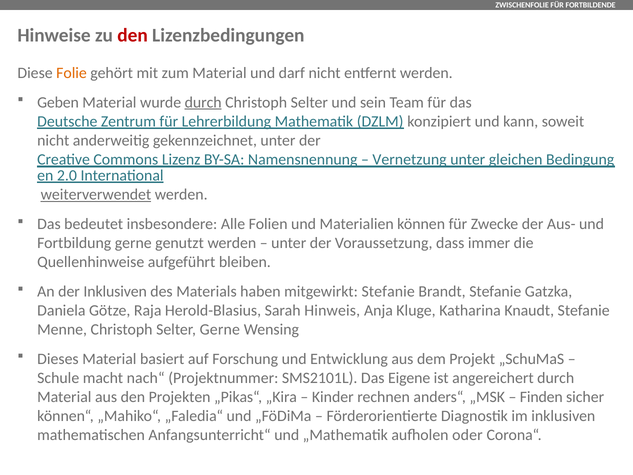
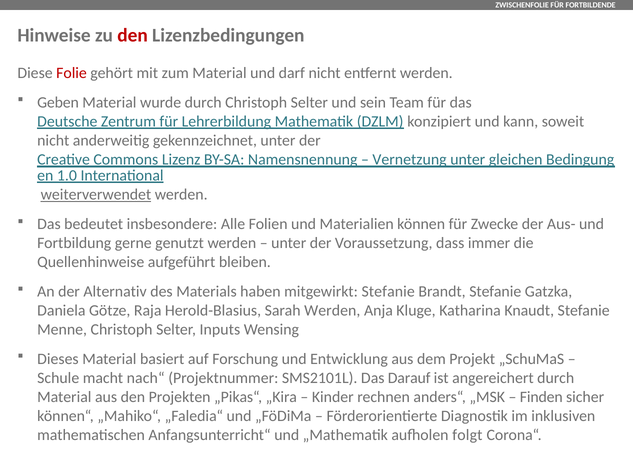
Folie colour: orange -> red (72, 73)
durch underline: present -> none (203, 102)
2.0: 2.0 -> 1.0 (67, 175)
der Inklusiven: Inklusiven -> Alternativ (115, 291)
Sarah Hinweis: Hinweis -> Werden (332, 310)
Selter Gerne: Gerne -> Inputs (220, 329)
Eigene: Eigene -> Darauf (409, 378)
oder: oder -> folgt (467, 435)
